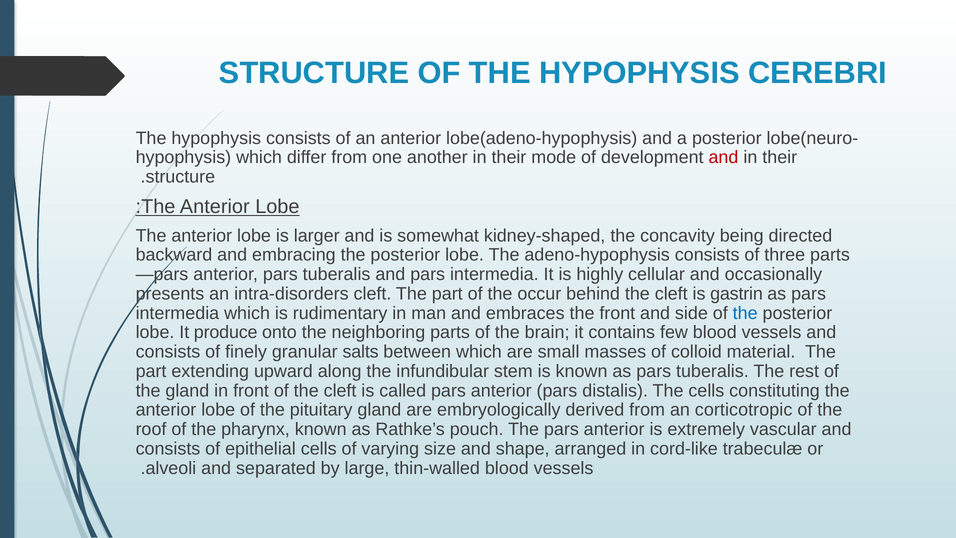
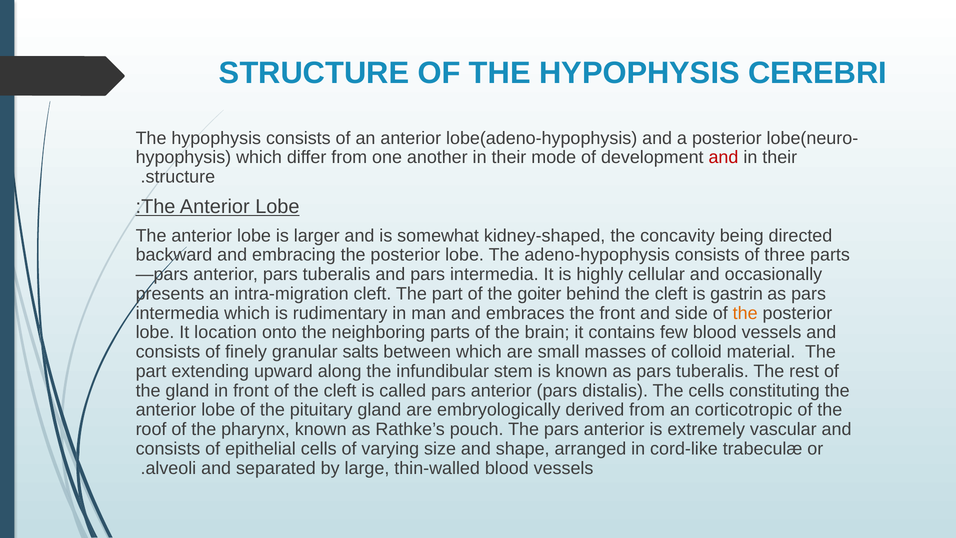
intra-disorders: intra-disorders -> intra-migration (291, 294)
occur: occur -> goiter (539, 294)
the colour: blue -> orange (745, 313)
produce: produce -> location (226, 332)
